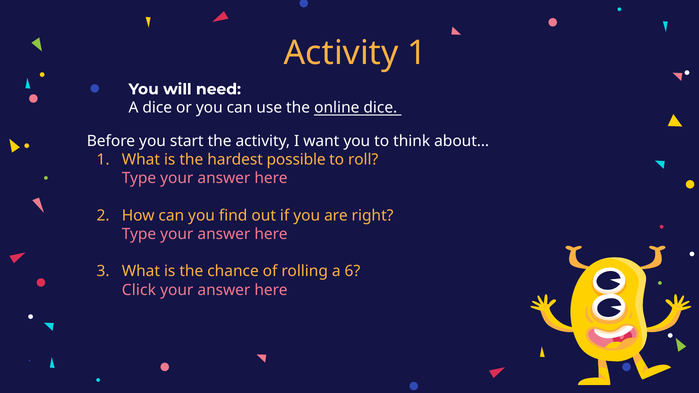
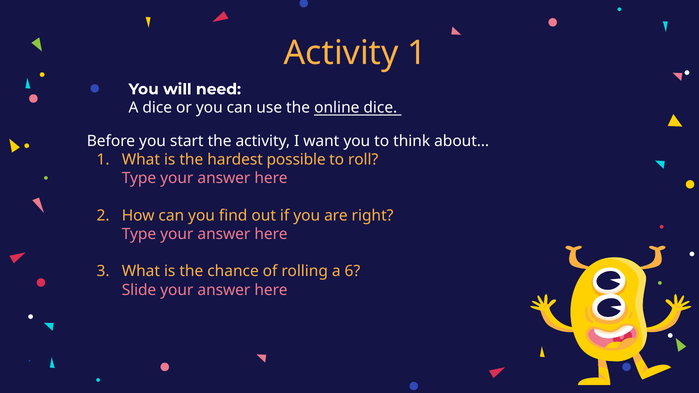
Click: Click -> Slide (139, 290)
